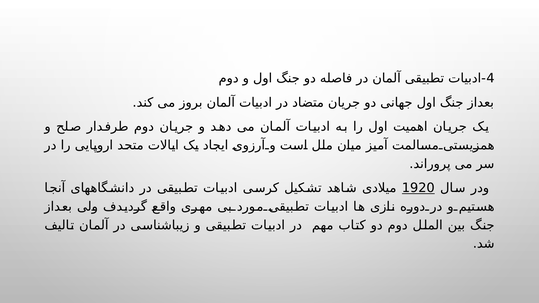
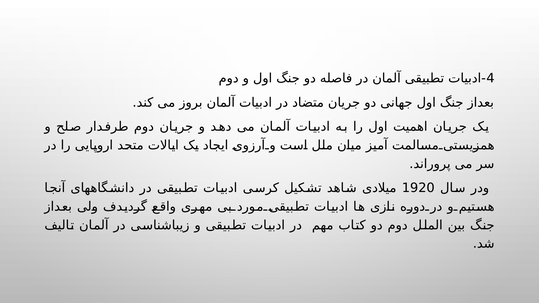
1920 underline: present -> none (418, 188)
